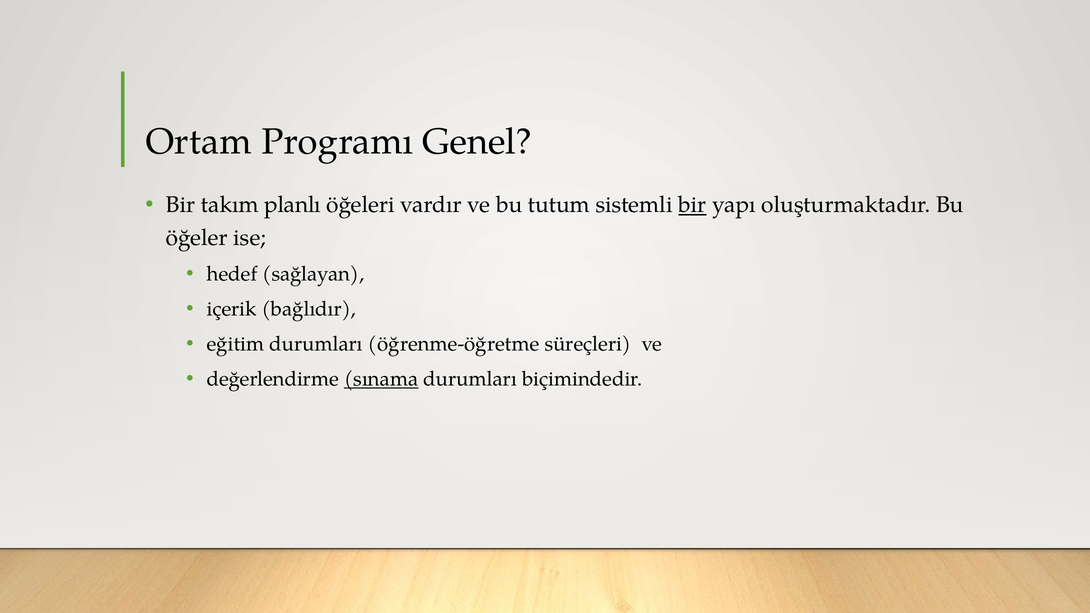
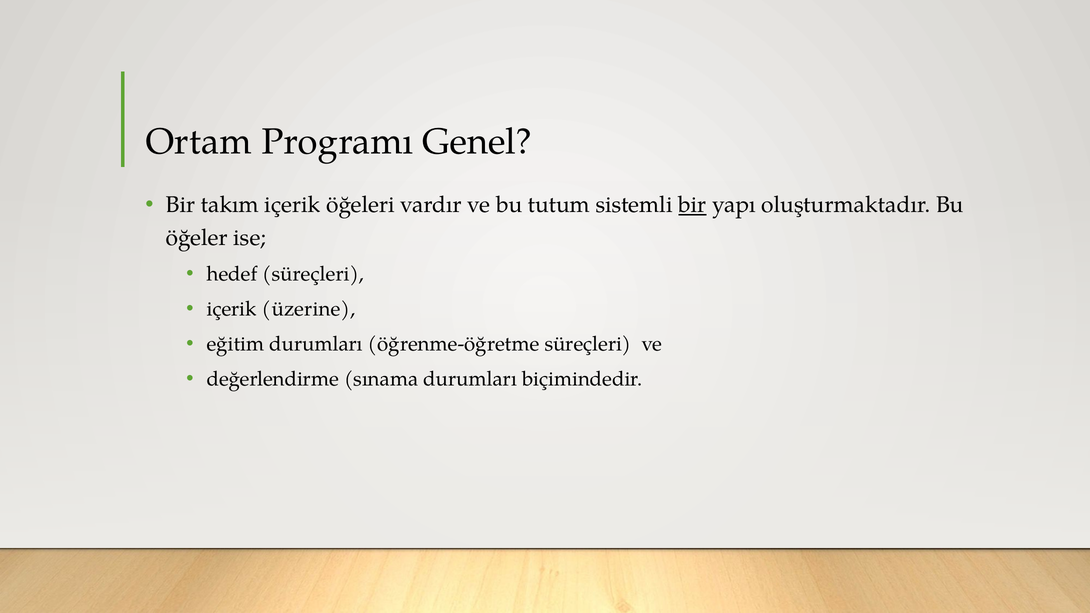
takım planlı: planlı -> içerik (292, 205)
hedef sağlayan: sağlayan -> süreçleri (313, 274)
bağlıdır: bağlıdır -> üzerine (309, 309)
sınama underline: present -> none (381, 379)
